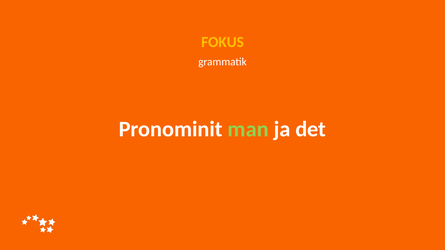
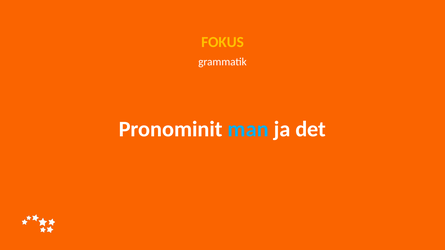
man colour: light green -> light blue (248, 129)
